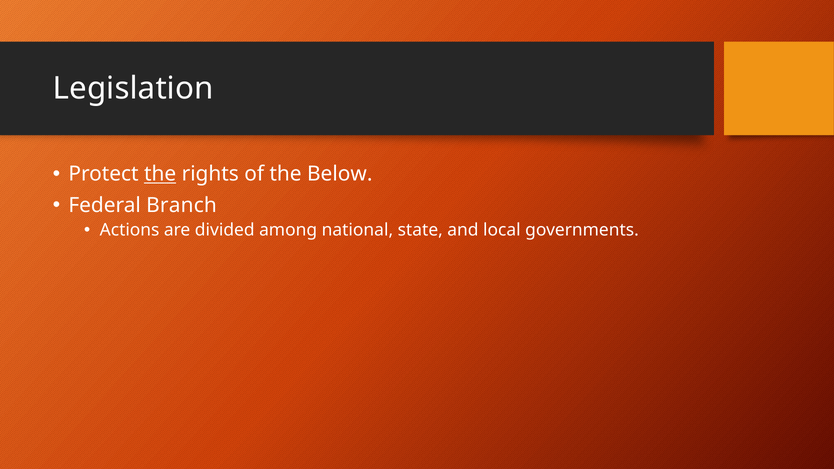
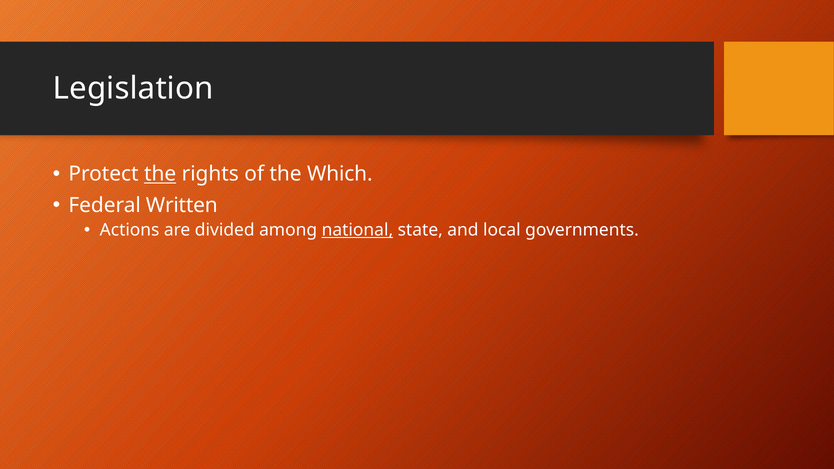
Below: Below -> Which (340, 174)
Branch: Branch -> Written (182, 205)
national underline: none -> present (357, 230)
